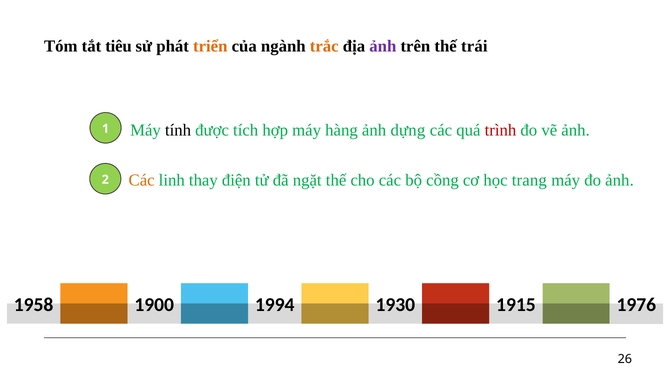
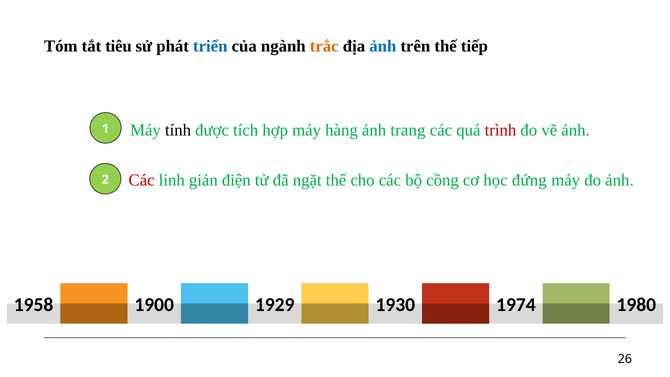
triển colour: orange -> blue (210, 46)
ảnh colour: purple -> blue (383, 46)
trái: trái -> tiếp (474, 46)
dựng: dựng -> trang (408, 130)
Các colour: orange -> red (142, 180)
thay: thay -> giản (203, 180)
trang: trang -> đứng (529, 180)
1994: 1994 -> 1929 (275, 305)
1915: 1915 -> 1974 (516, 305)
1976: 1976 -> 1980 (636, 305)
